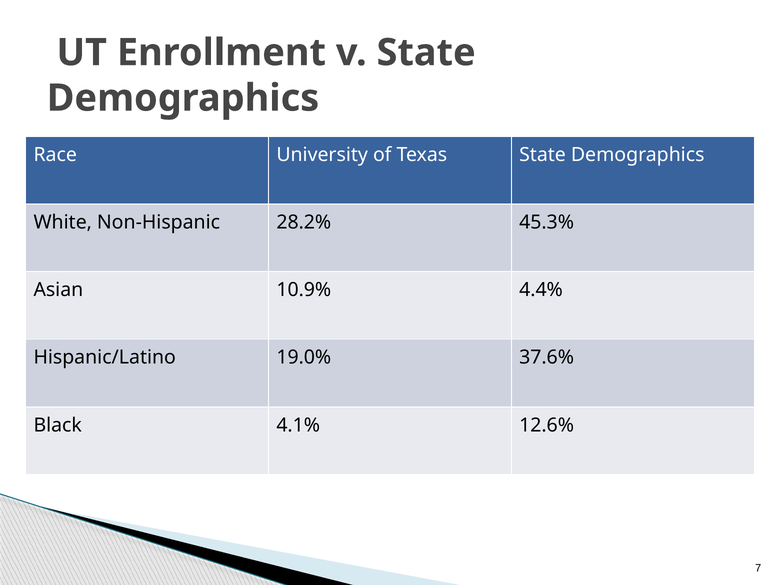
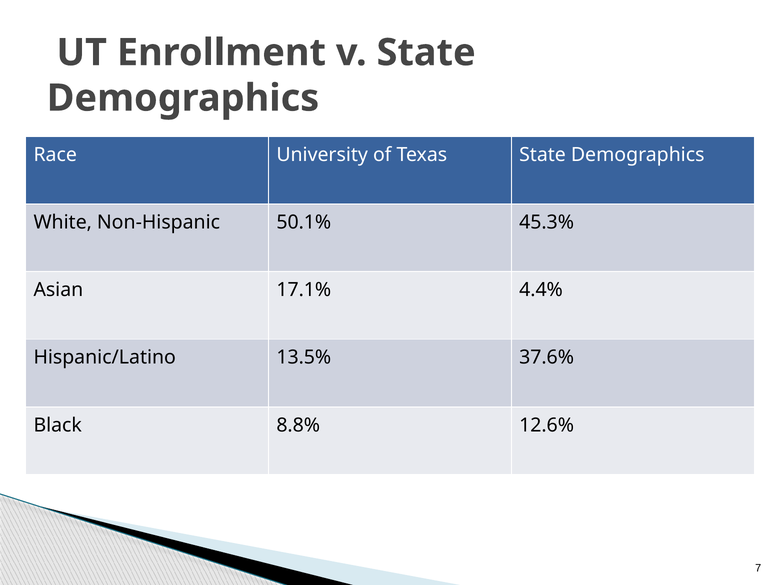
28.2%: 28.2% -> 50.1% (304, 222)
10.9%: 10.9% -> 17.1% (304, 290)
19.0%: 19.0% -> 13.5% (304, 358)
4.1%: 4.1% -> 8.8% (298, 425)
